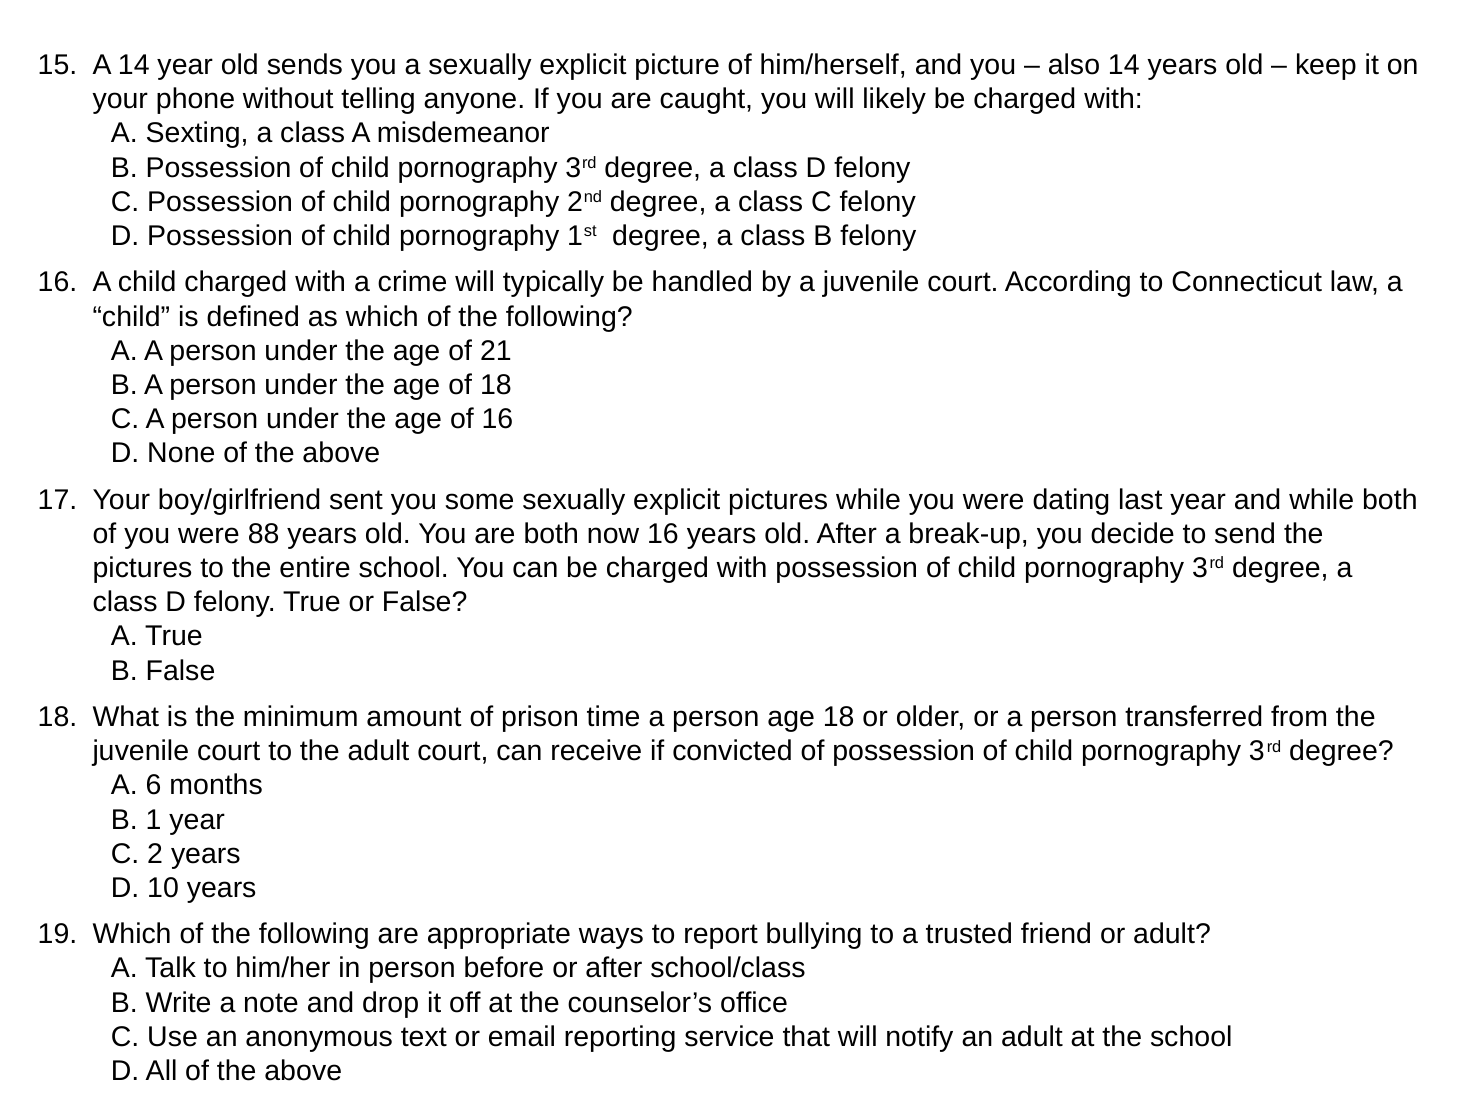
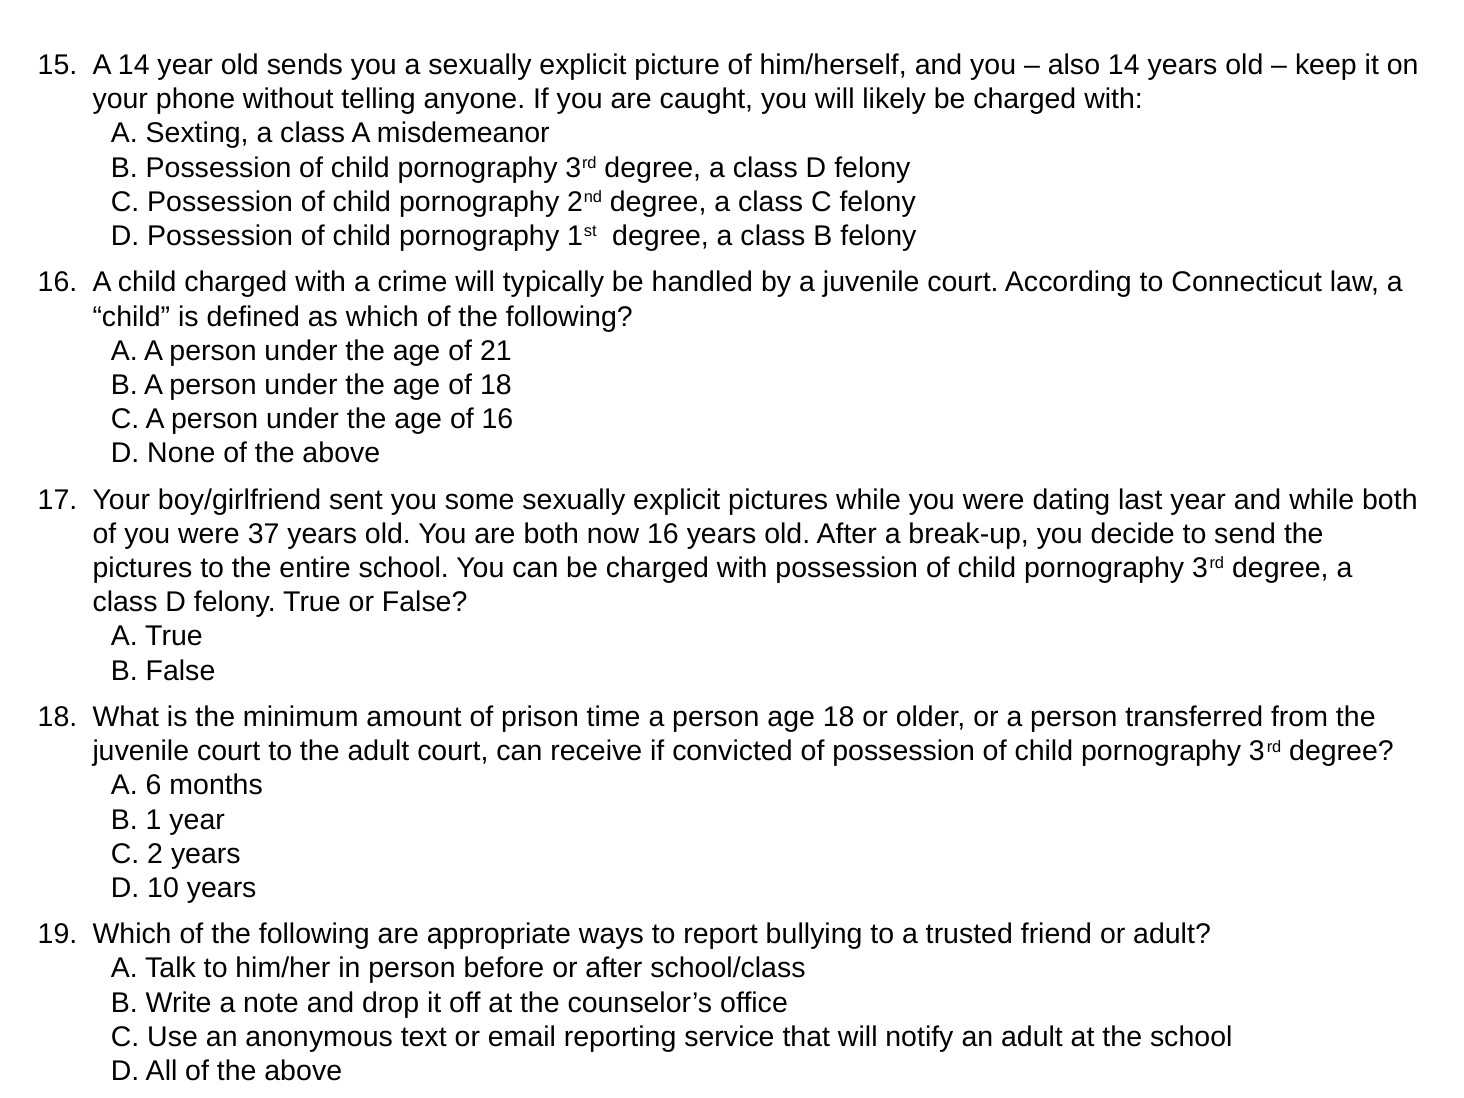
88: 88 -> 37 (264, 534)
